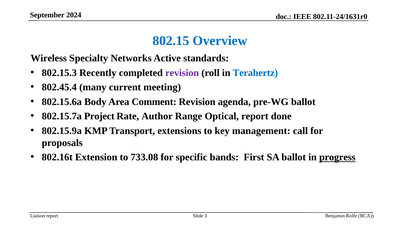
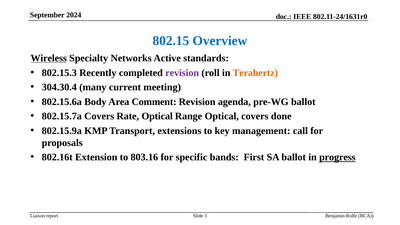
Wireless underline: none -> present (49, 58)
Terahertz colour: blue -> orange (255, 73)
802.45.4: 802.45.4 -> 304.30.4 (59, 87)
802.15.7a Project: Project -> Covers (99, 116)
Rate Author: Author -> Optical (157, 116)
Optical report: report -> covers (255, 116)
733.08: 733.08 -> 803.16 (144, 157)
